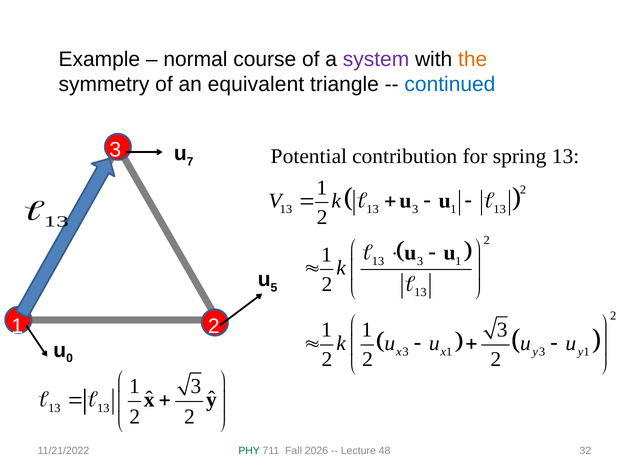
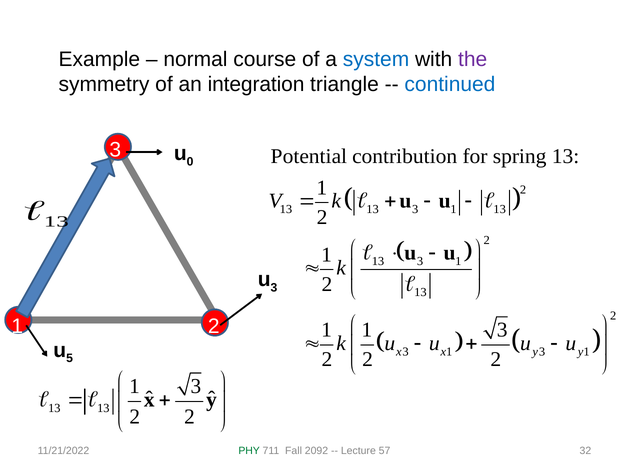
system colour: purple -> blue (376, 59)
the colour: orange -> purple (473, 59)
equivalent: equivalent -> integration (256, 84)
7: 7 -> 0 (190, 162)
5: 5 -> 3 (274, 287)
0: 0 -> 5 (70, 358)
2026: 2026 -> 2092 (316, 451)
48: 48 -> 57 (385, 451)
